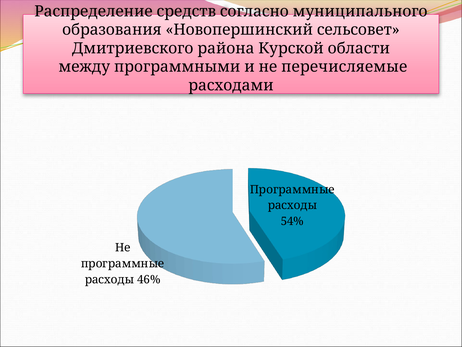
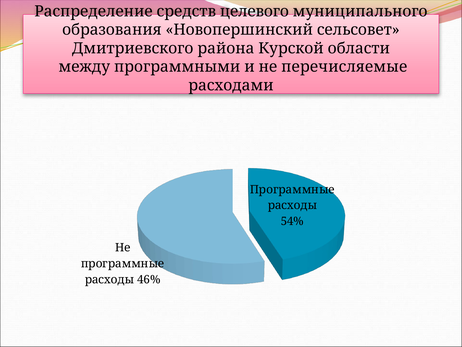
согласно: согласно -> целевого (254, 11)
